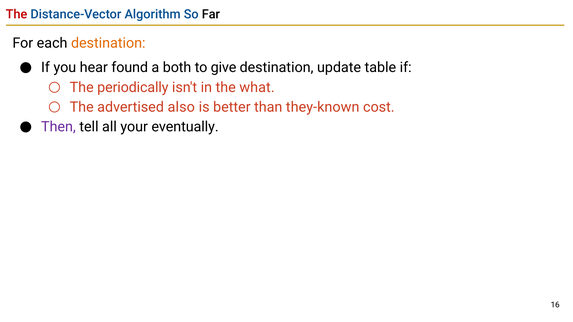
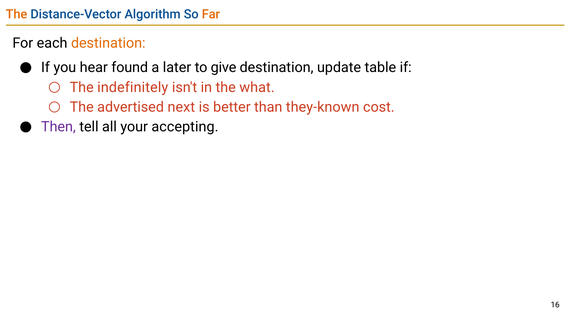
The colour: red -> orange (17, 14)
Far colour: black -> orange (211, 14)
both: both -> later (177, 68)
periodically: periodically -> indefinitely (133, 87)
also: also -> next (181, 107)
eventually: eventually -> accepting (185, 127)
